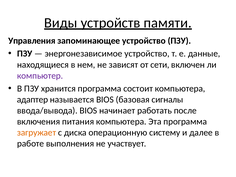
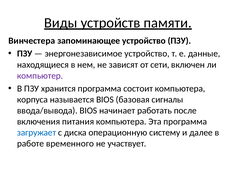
Управления: Управления -> Винчестера (32, 41)
адаптер: адаптер -> корпуса (32, 100)
загружает colour: orange -> blue (37, 133)
выполнения: выполнения -> временного (70, 144)
